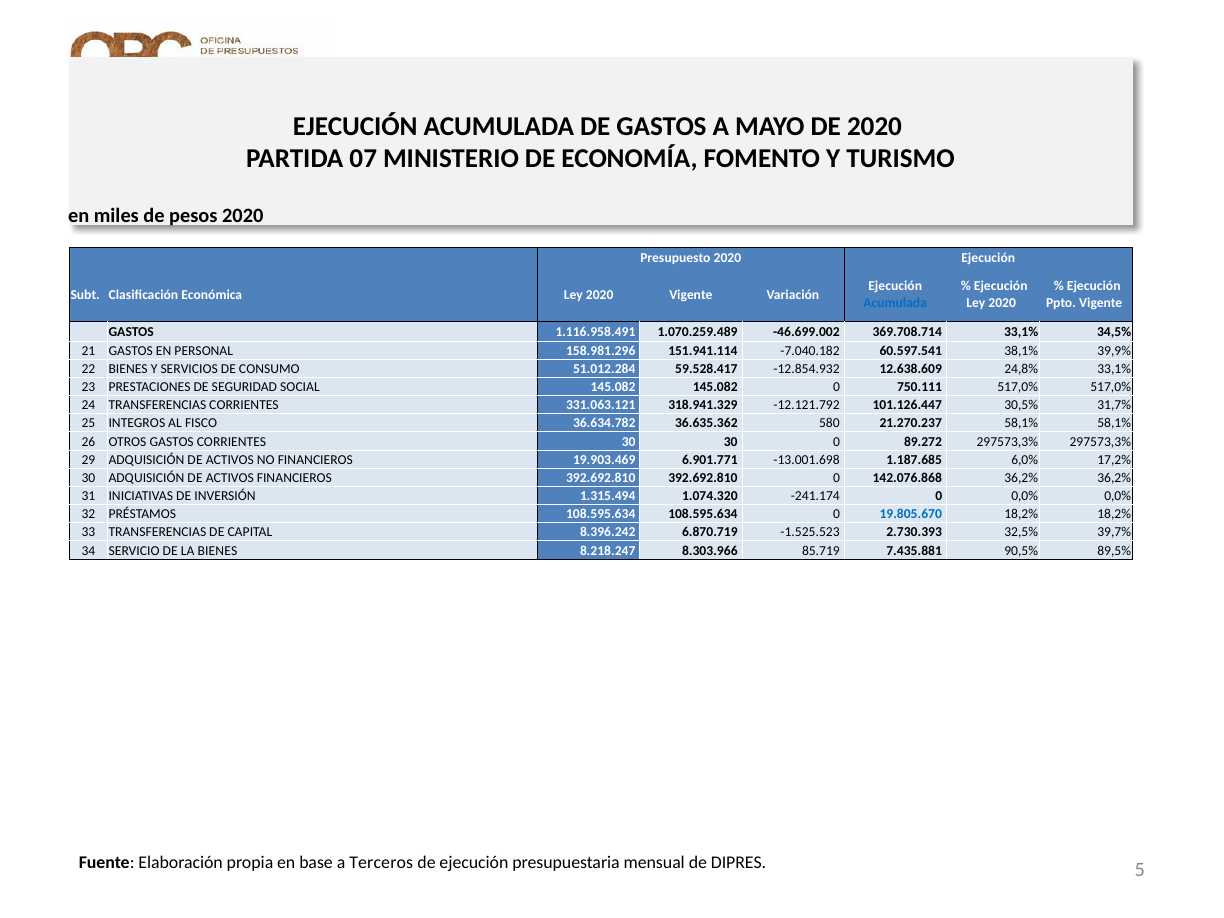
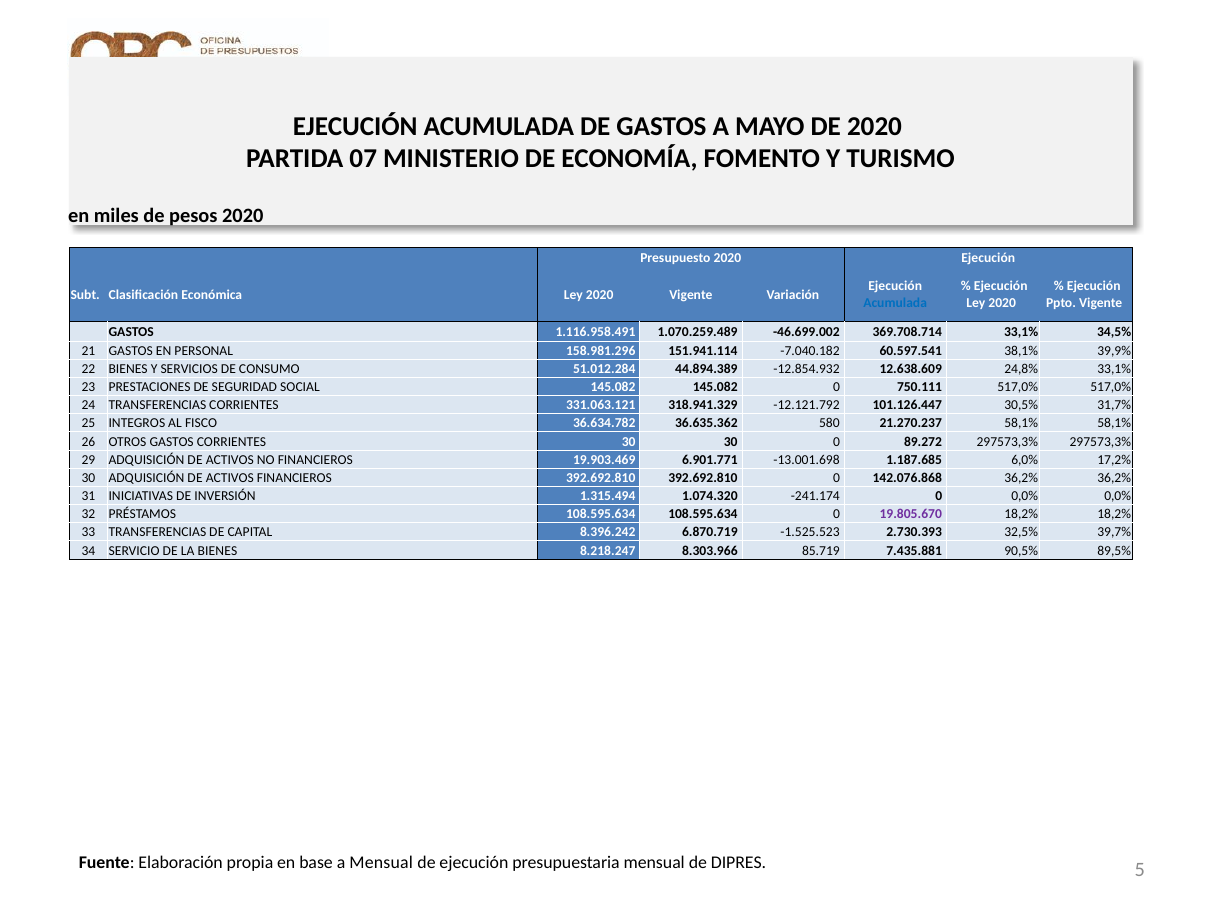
59.528.417: 59.528.417 -> 44.894.389 (706, 369)
19.805.670 colour: blue -> purple (911, 514)
a Terceros: Terceros -> Mensual (381, 863)
